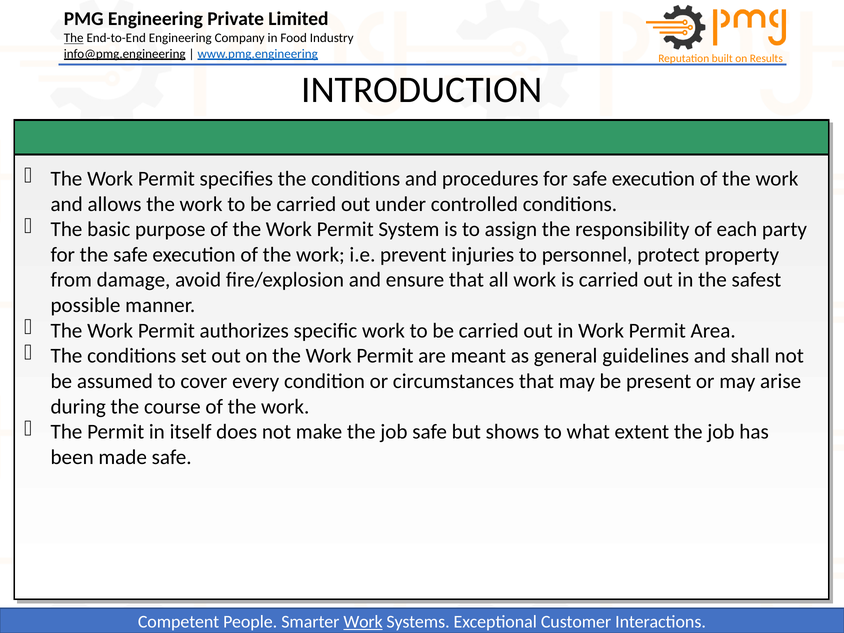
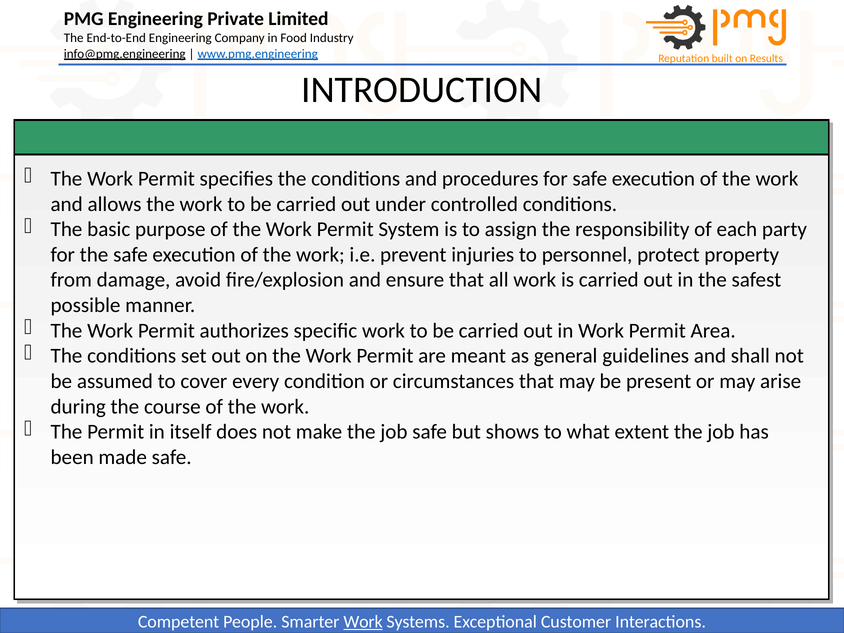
The underline: present -> none (74, 38)
